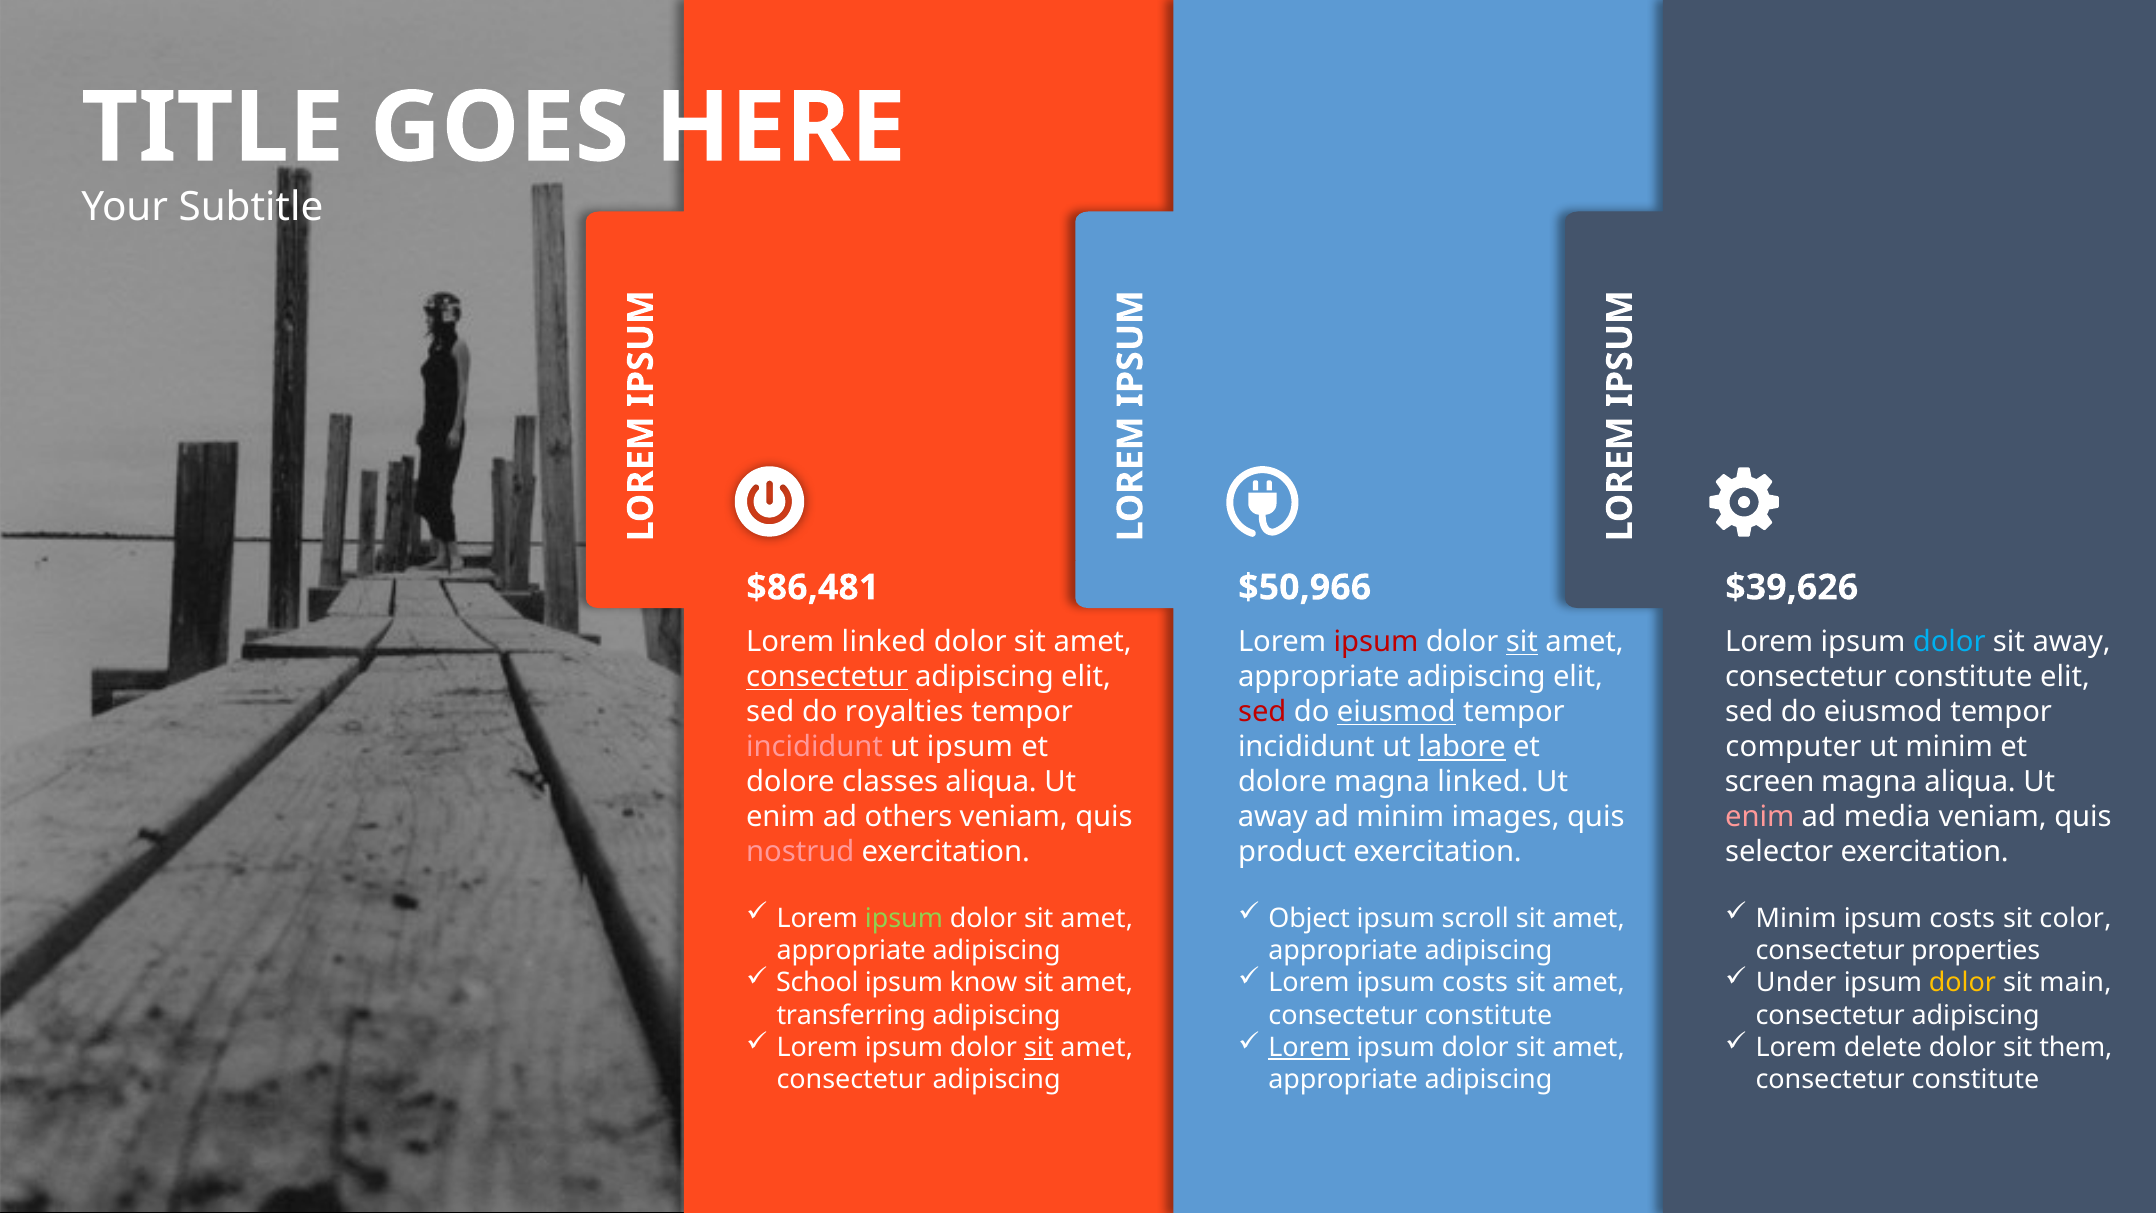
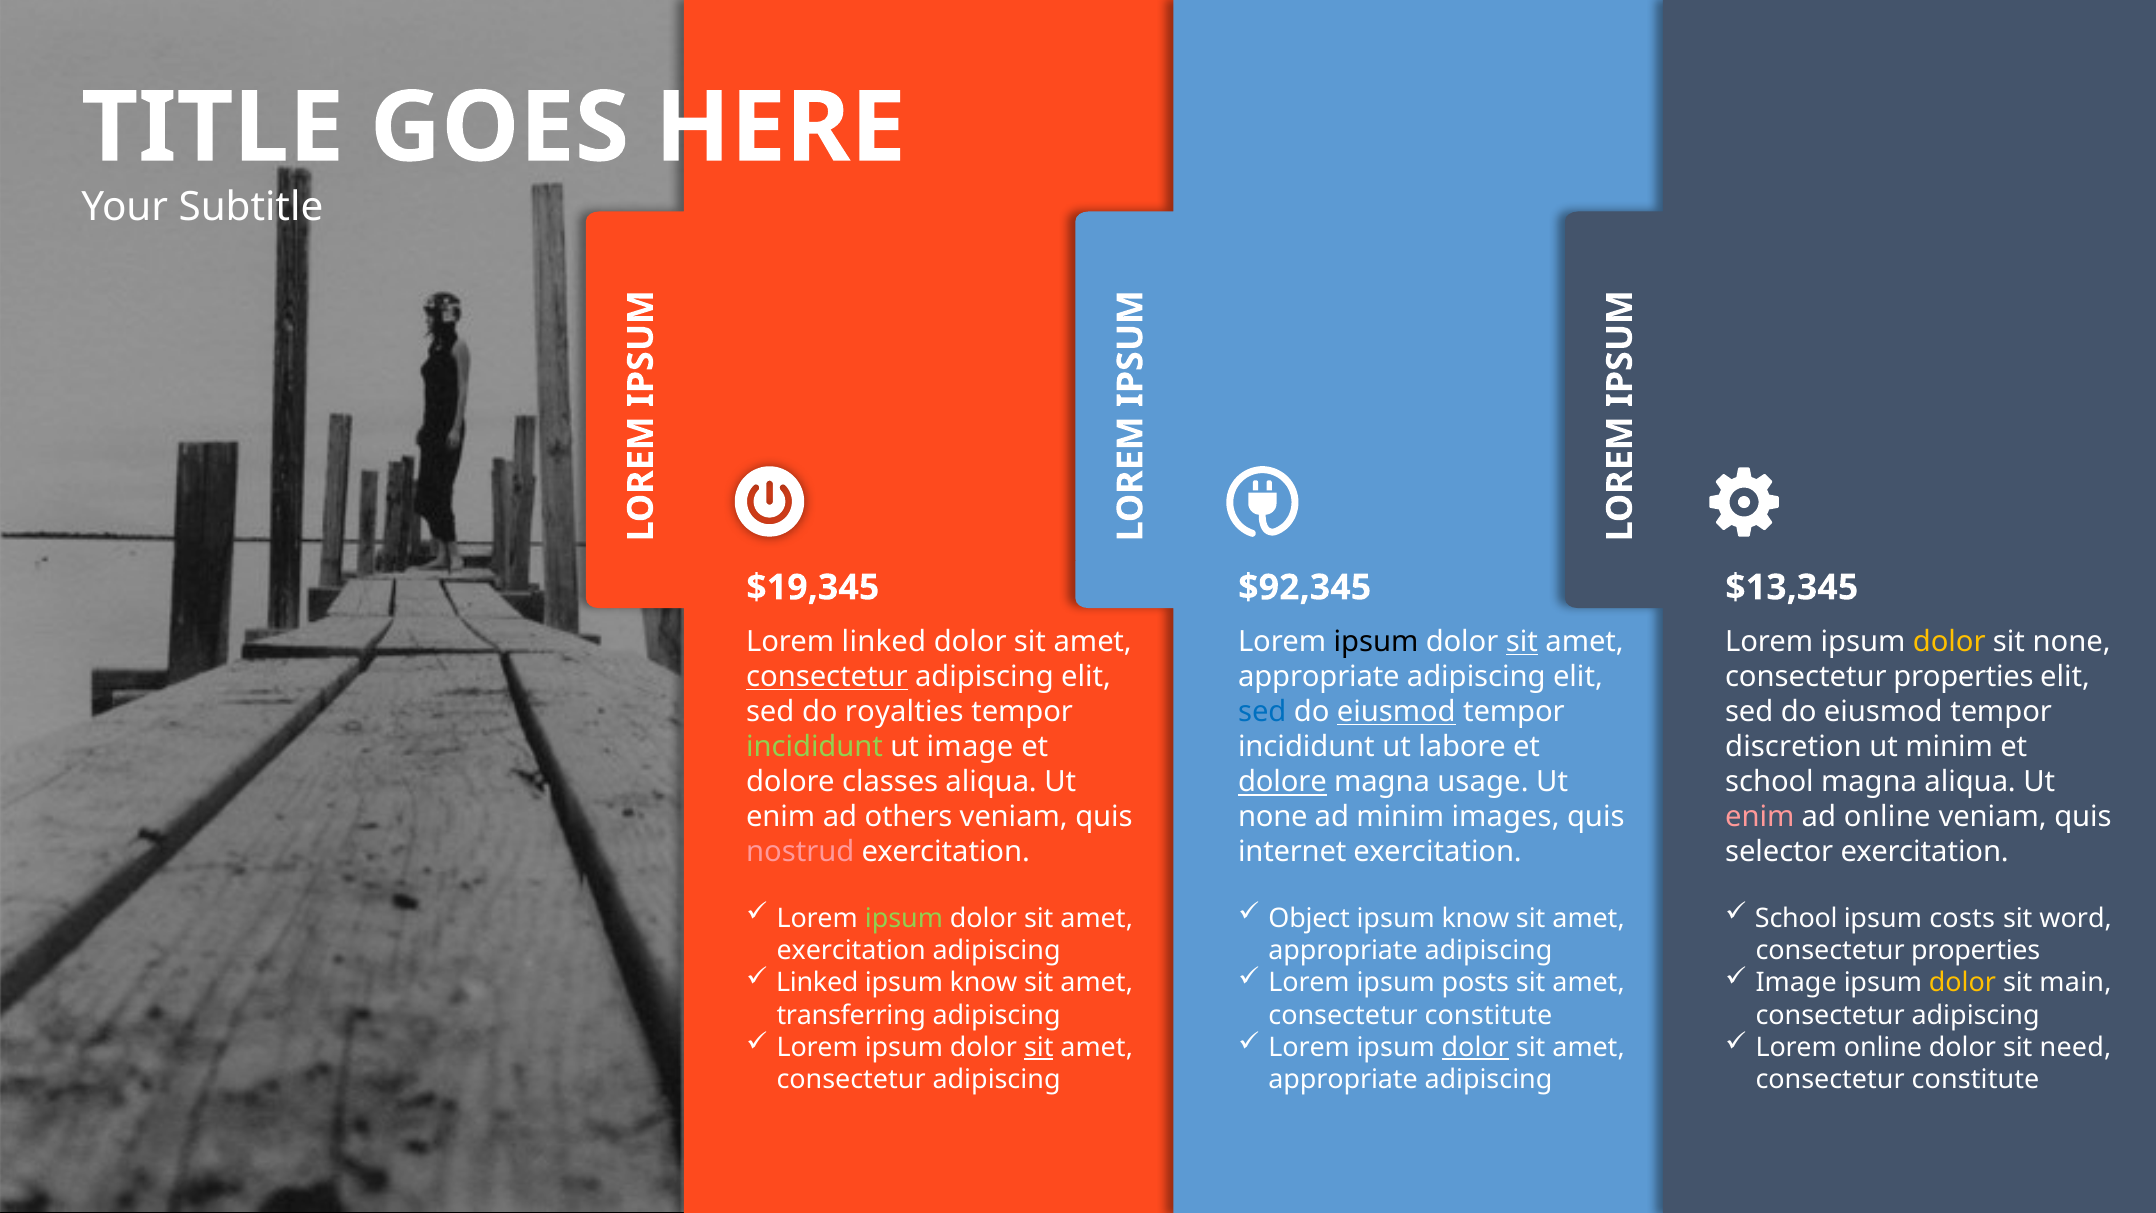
$86,481: $86,481 -> $19,345 (813, 587)
$50,966: $50,966 -> $92,345 (1305, 587)
$39,626: $39,626 -> $13,345 (1792, 587)
ipsum colour: red -> black (1376, 642)
dolor colour: light blue -> yellow (1949, 642)
sit away: away -> none (2072, 642)
constitute: constitute -> properties (1964, 677)
sed colour: red -> blue (1262, 712)
incididunt colour: pink -> light green (815, 747)
ut ipsum: ipsum -> image (970, 747)
labore underline: present -> none (1462, 747)
computer: computer -> discretion (1793, 747)
dolore underline: none -> present (1282, 782)
magna linked: linked -> usage (1483, 782)
screen: screen -> school (1769, 782)
away: away -> none (1273, 817)
ad media: media -> online (1887, 817)
product: product -> internet (1292, 852)
scroll: scroll -> know (1475, 918)
Minim: Minim -> School (1796, 918)
color: color -> word (2076, 918)
appropriate: appropriate -> exercitation (851, 950)
School: School -> Linked (817, 983)
Lorem ipsum costs: costs -> posts (1475, 983)
Under: Under -> Image (1796, 983)
Lorem underline: present -> none (1309, 1047)
dolor underline: none -> present (1475, 1047)
Lorem delete: delete -> online (1883, 1047)
them: them -> need (2076, 1047)
